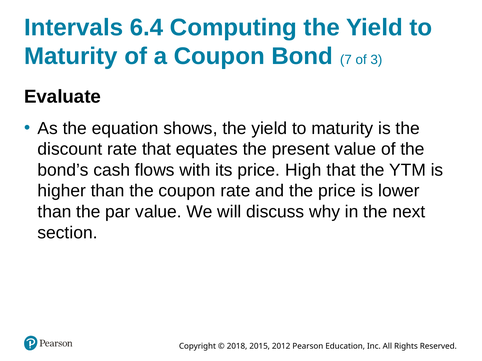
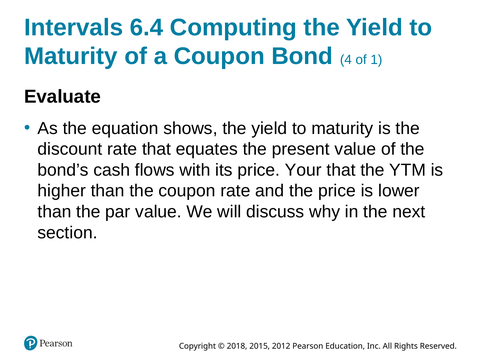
7: 7 -> 4 (346, 60)
3: 3 -> 1 (376, 60)
High: High -> Your (303, 170)
